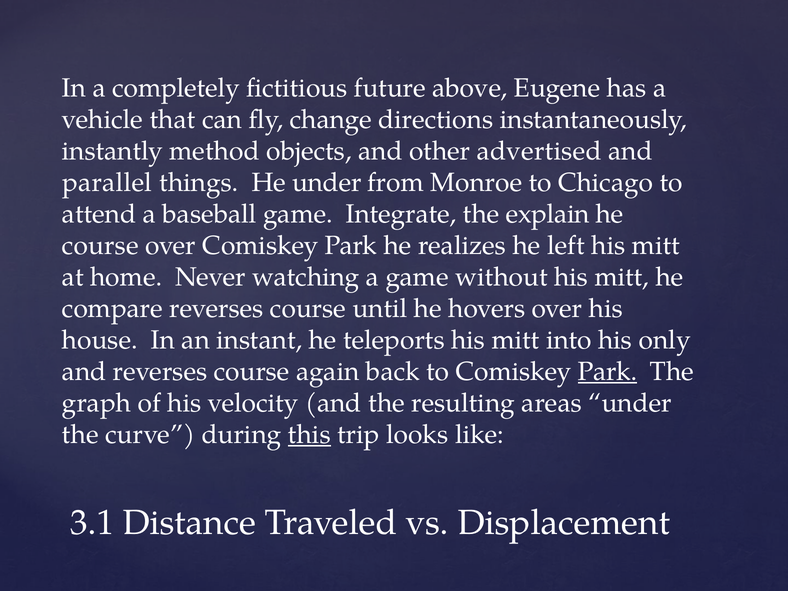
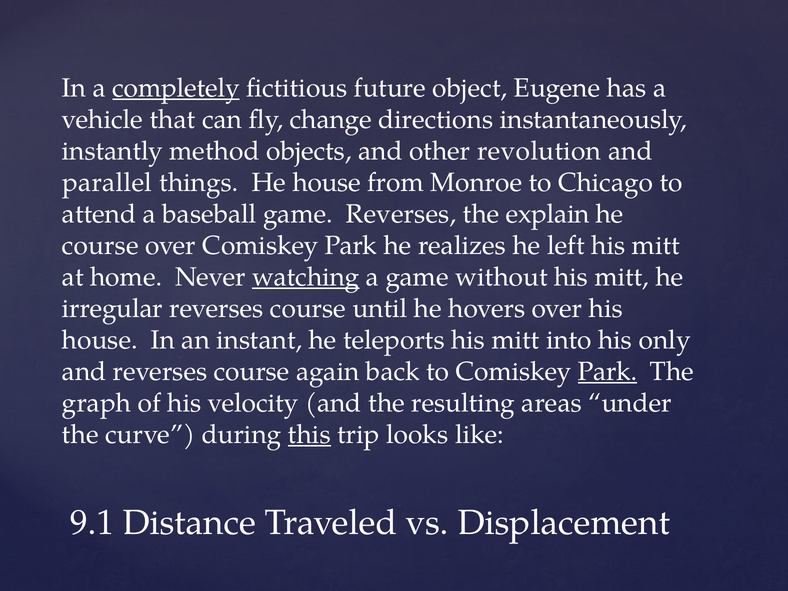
completely underline: none -> present (176, 88)
above: above -> object (470, 88)
advertised: advertised -> revolution (539, 151)
He under: under -> house (327, 182)
game Integrate: Integrate -> Reverses (401, 214)
watching underline: none -> present (306, 277)
compare: compare -> irregular (112, 308)
3.1: 3.1 -> 9.1 (92, 522)
